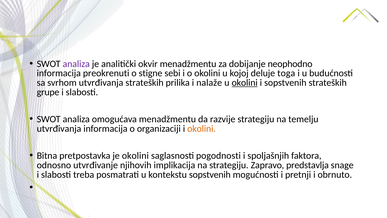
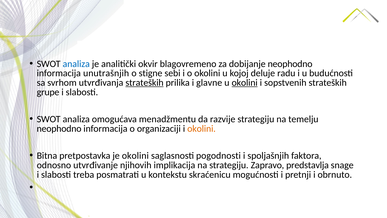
analiza colour: purple -> blue (76, 64)
okvir menadžmentu: menadžmentu -> blagovremeno (188, 64)
preokrenuti: preokrenuti -> unutrašnjih (106, 73)
toga: toga -> radu (286, 73)
strateških underline: none -> present (145, 83)
nalaže: nalaže -> glavne (209, 83)
utvrđivanja: utvrđivanja -> neophodno (59, 128)
kontekstu sopstvenih: sopstvenih -> skraćenicu (210, 174)
